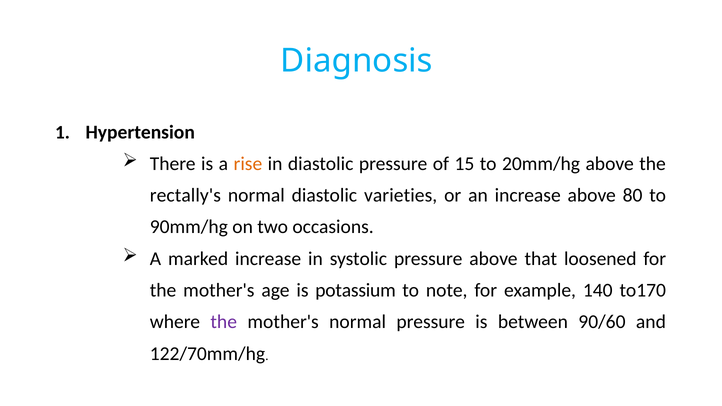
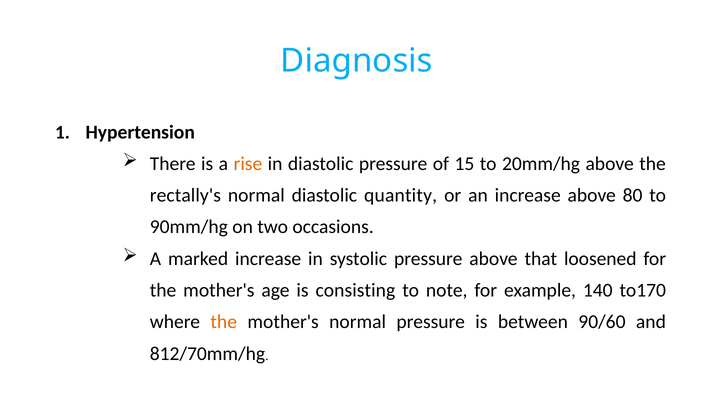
varieties: varieties -> quantity (401, 195)
potassium: potassium -> consisting (355, 290)
the colour: purple -> orange (224, 322)
122/70mm/hg: 122/70mm/hg -> 812/70mm/hg (207, 354)
